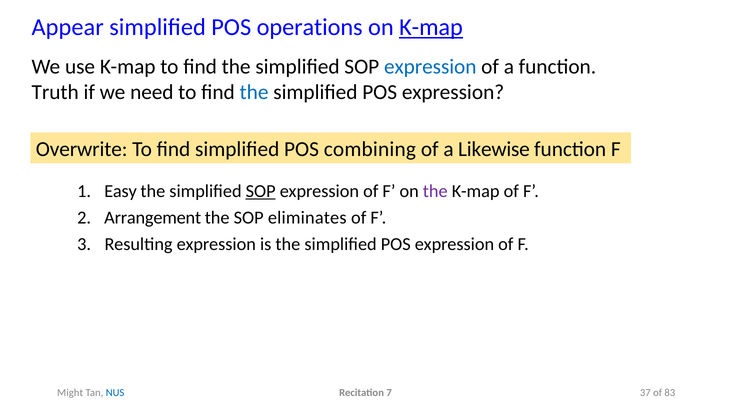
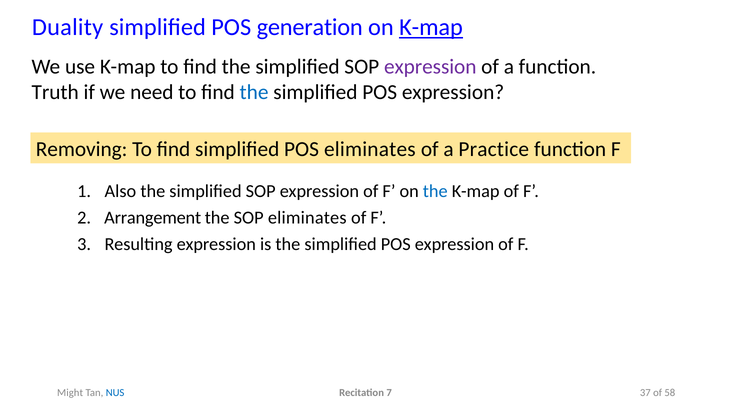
Appear: Appear -> Duality (68, 27)
operations: operations -> generation (310, 27)
expression colour: blue -> purple (430, 67)
Overwrite: Overwrite -> Removing (82, 149)
POS combining: combining -> eliminates (370, 149)
Likewise: Likewise -> Practice (494, 149)
Easy: Easy -> Also (120, 191)
SOP underline: present -> none (261, 191)
the colour: purple -> blue (435, 191)
83: 83 -> 58 (670, 393)
